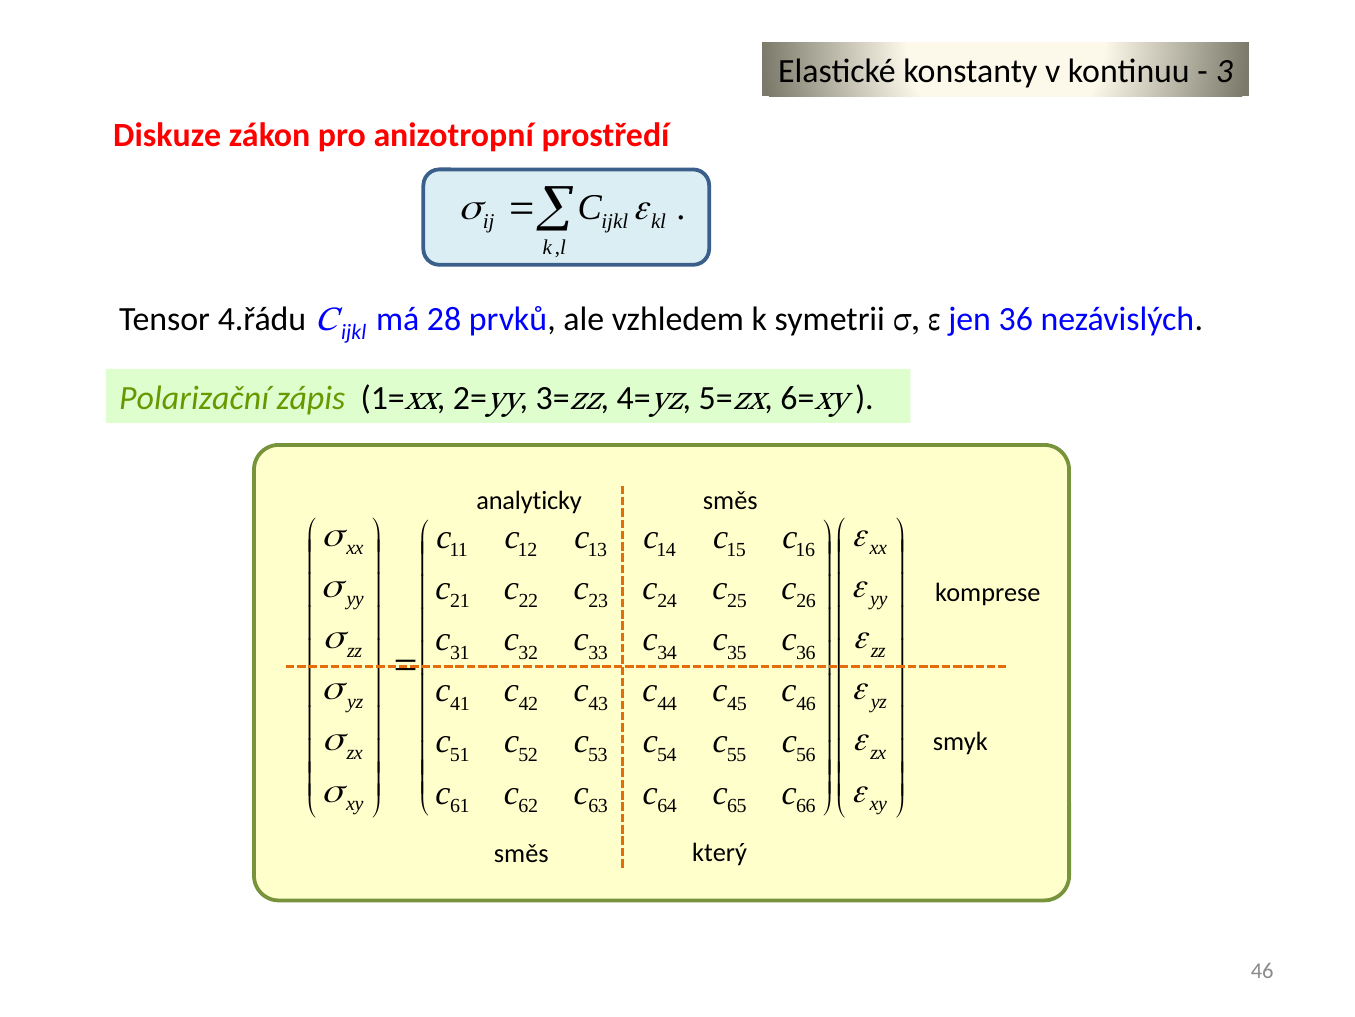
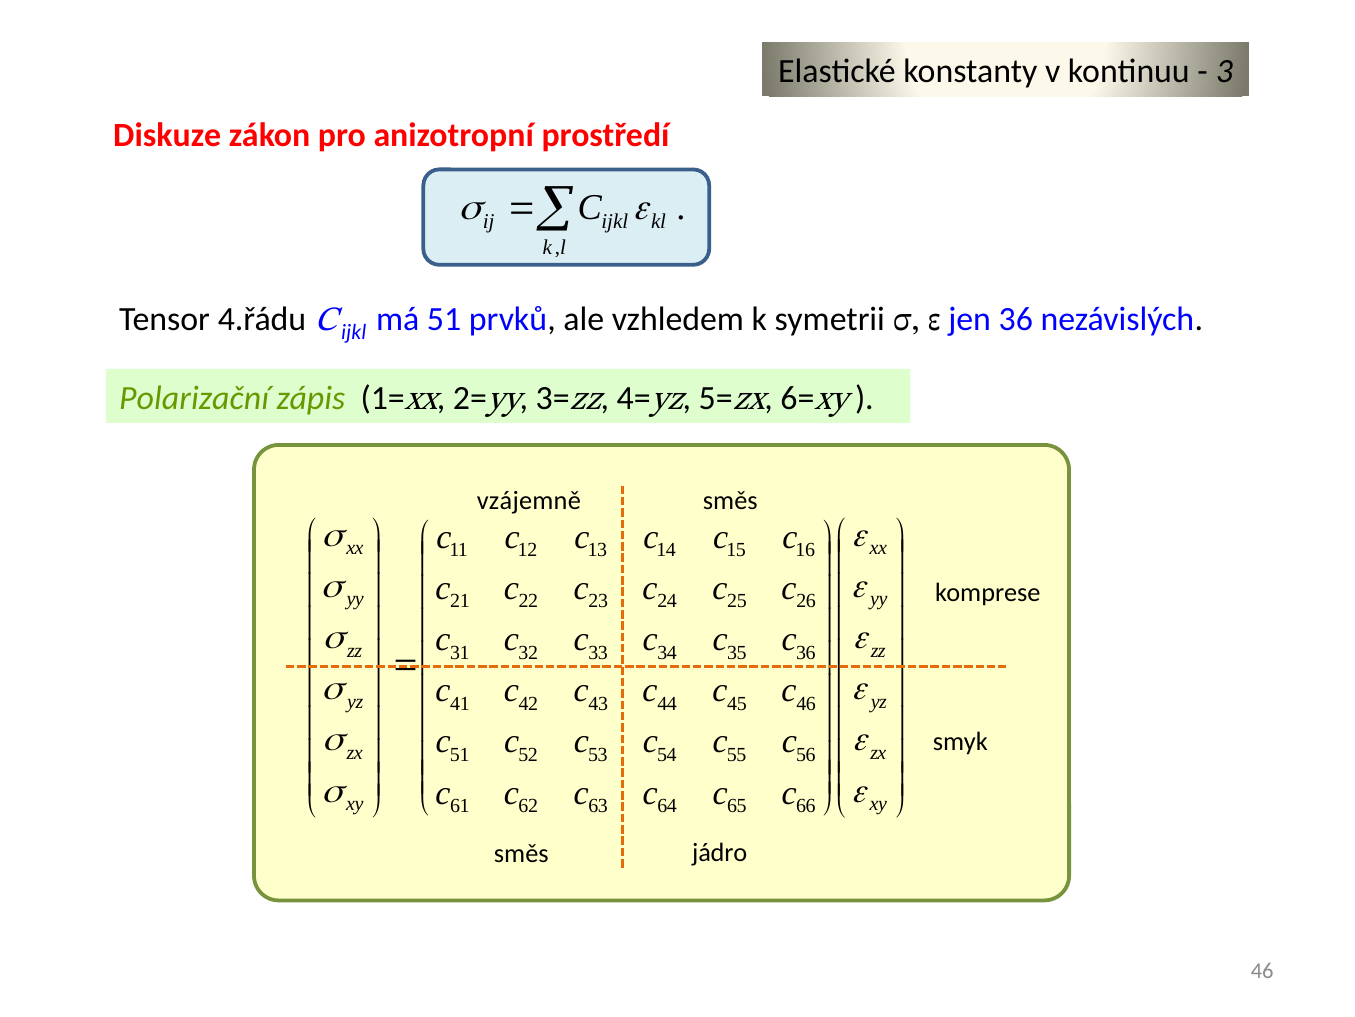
má 28: 28 -> 51 (444, 319)
analyticky: analyticky -> vzájemně (529, 501)
který: který -> jádro (720, 852)
